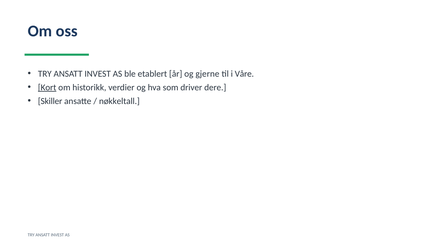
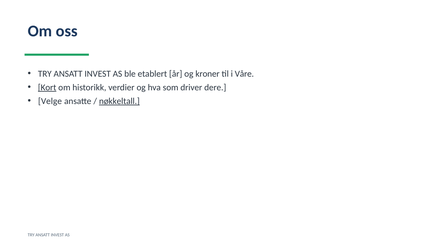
gjerne: gjerne -> kroner (208, 74)
Skiller: Skiller -> Velge (50, 101)
nøkkeltall underline: none -> present (119, 101)
